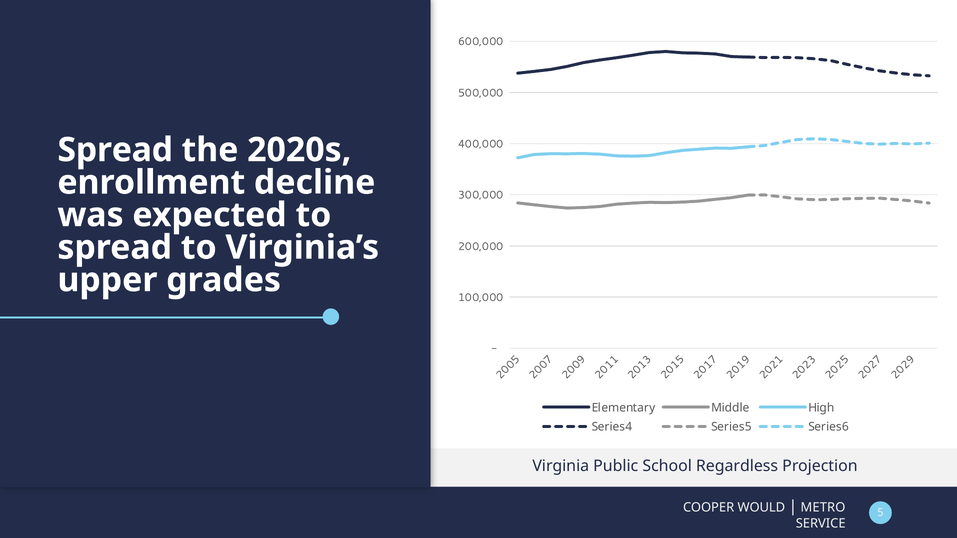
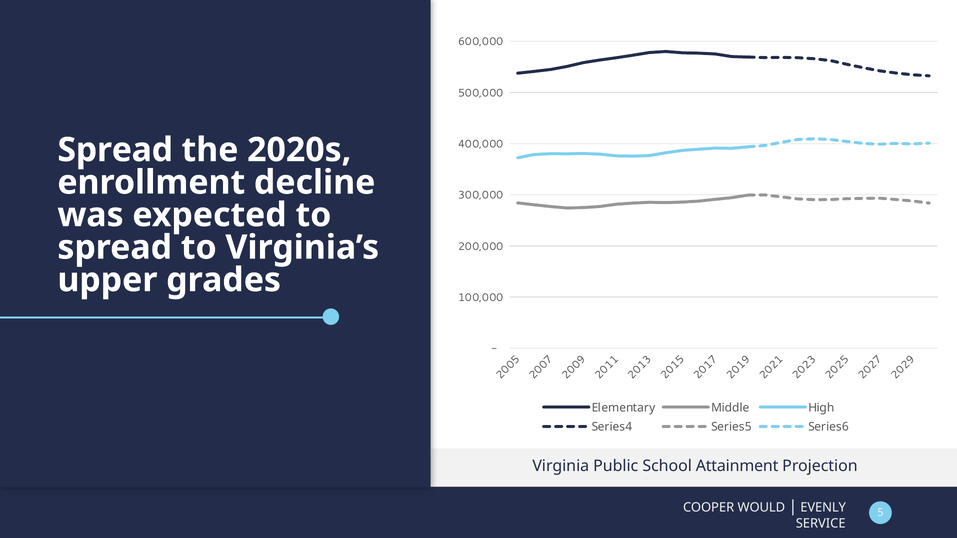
Regardless: Regardless -> Attainment (737, 466)
METRO: METRO -> EVENLY (823, 508)
